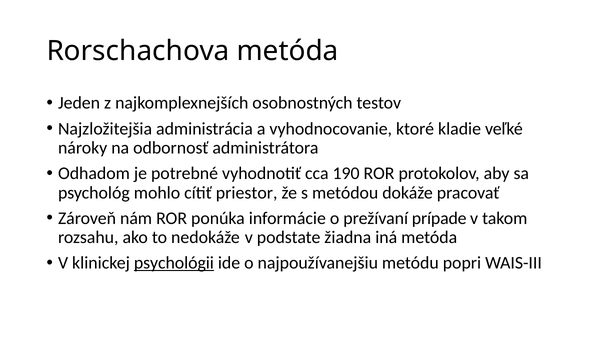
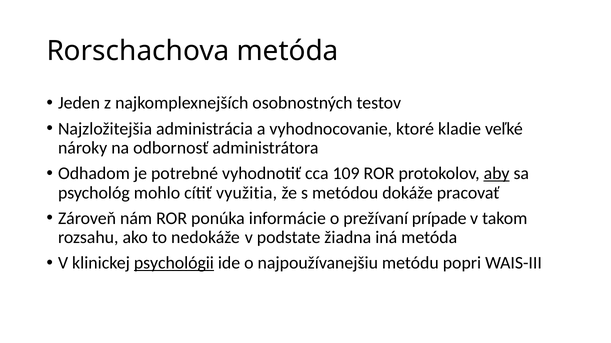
190: 190 -> 109 (346, 174)
aby underline: none -> present (497, 174)
priestor: priestor -> využitia (247, 193)
